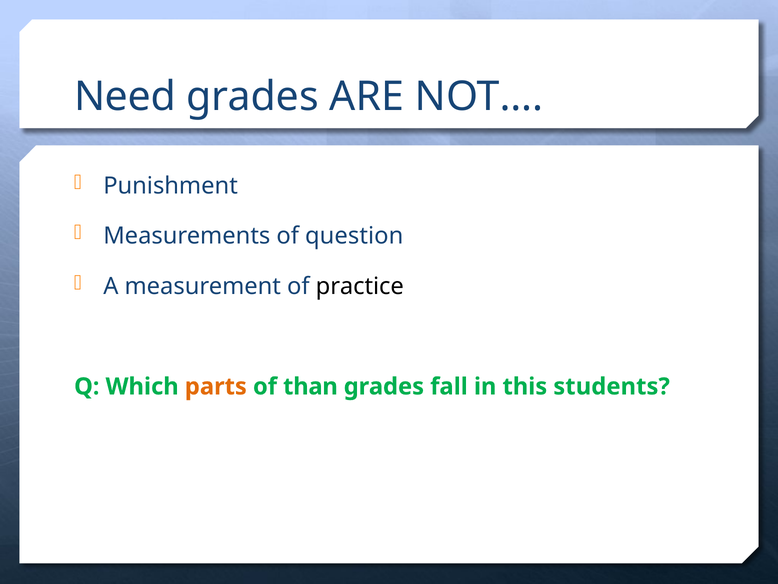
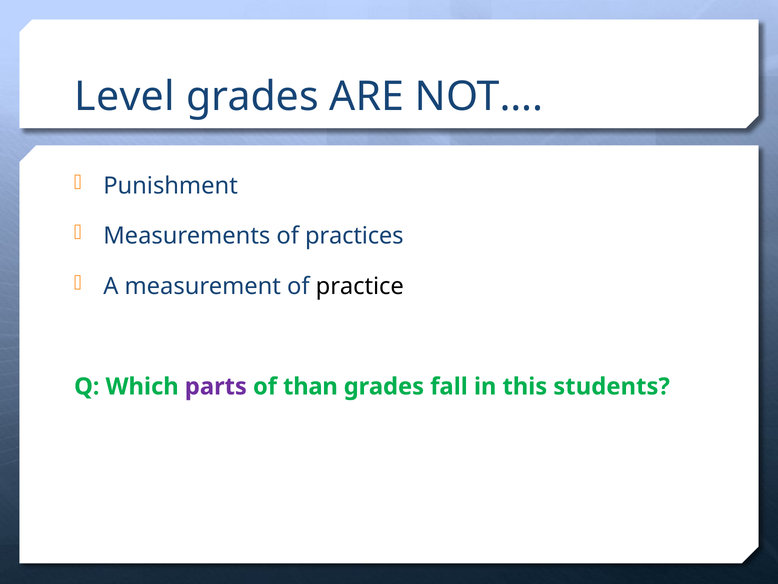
Need: Need -> Level (125, 97)
question: question -> practices (354, 236)
parts colour: orange -> purple (216, 386)
